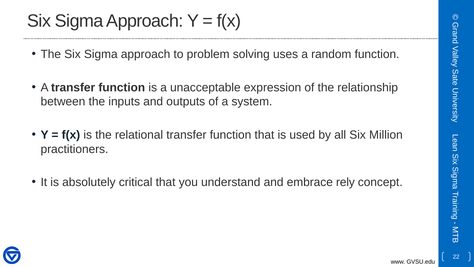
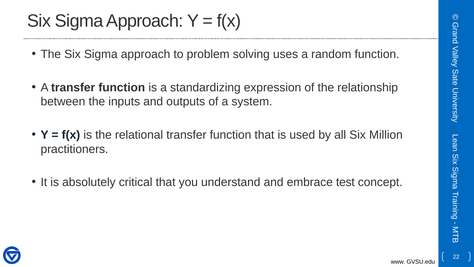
unacceptable: unacceptable -> standardizing (205, 87)
rely: rely -> test (345, 182)
